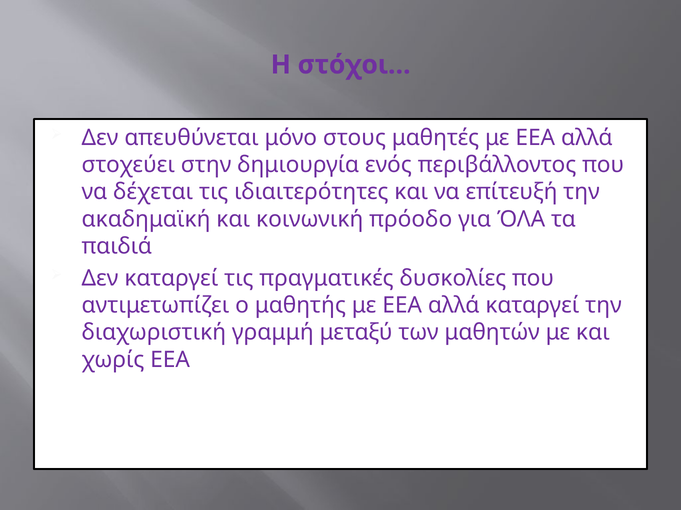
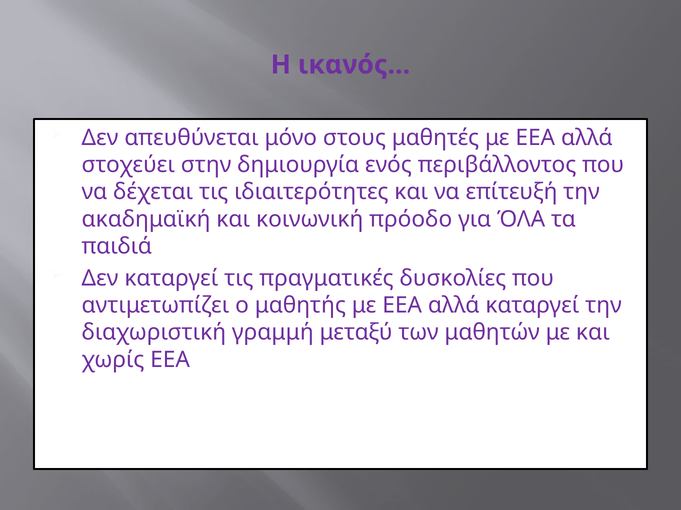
στόχοι…: στόχοι… -> ικανός… (354, 65)
